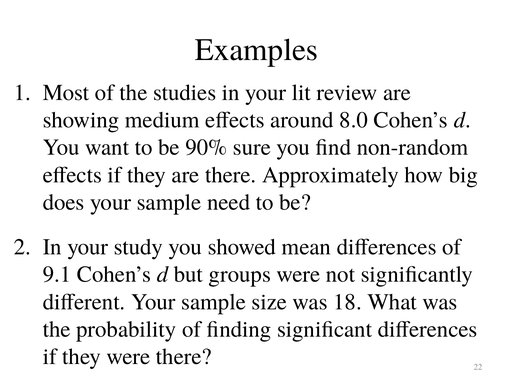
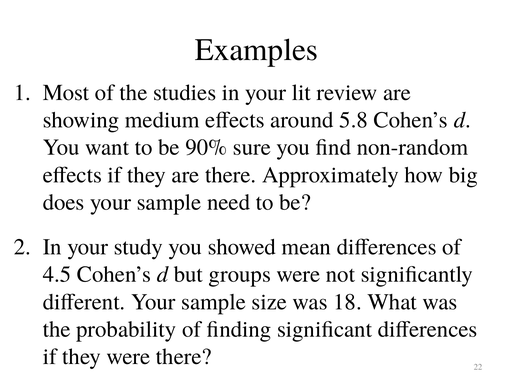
8.0: 8.0 -> 5.8 (354, 120)
9.1: 9.1 -> 4.5 (57, 274)
